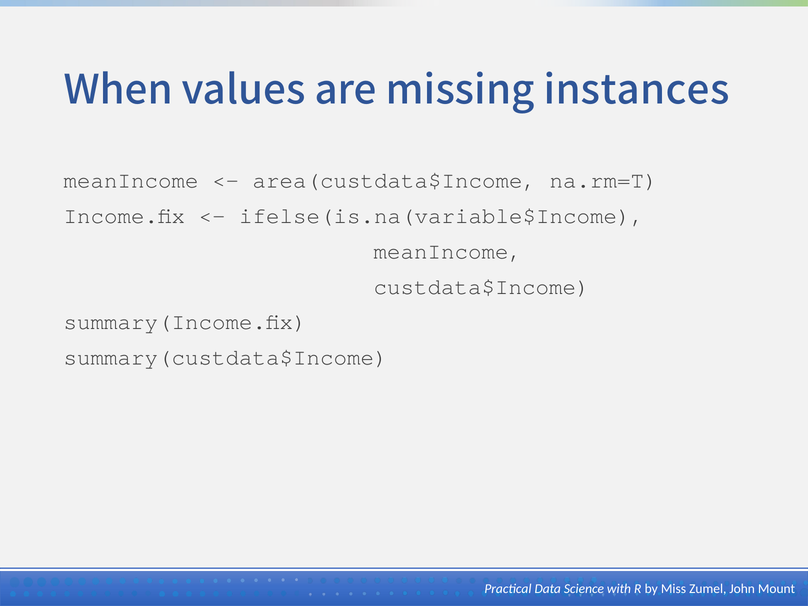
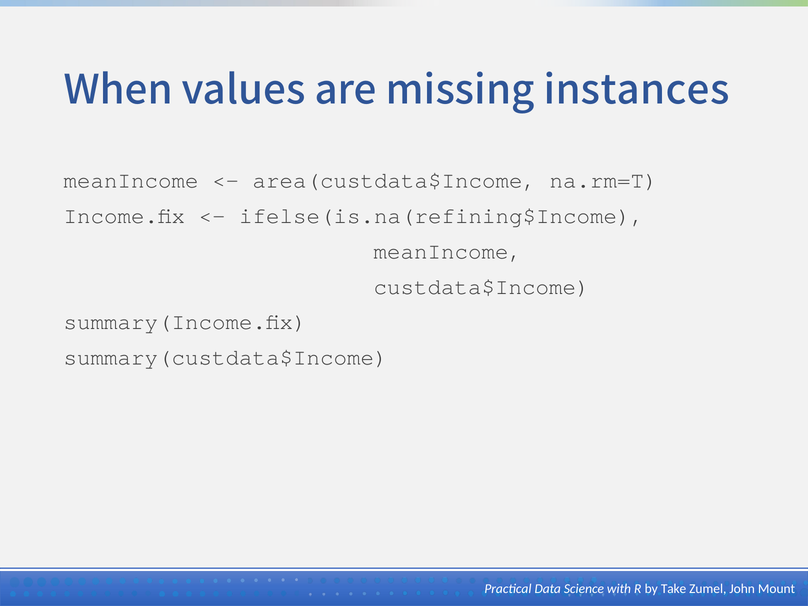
ifelse(is.na(variable$Income: ifelse(is.na(variable$Income -> ifelse(is.na(refining$Income (442, 216)
Miss: Miss -> Take (674, 589)
